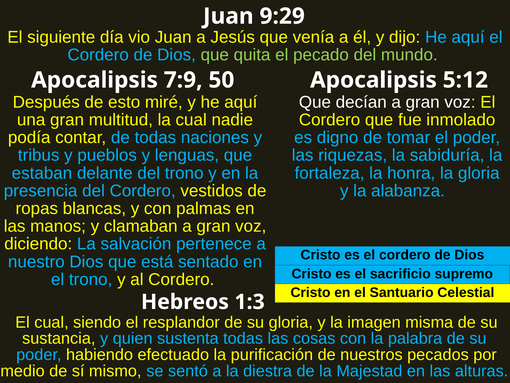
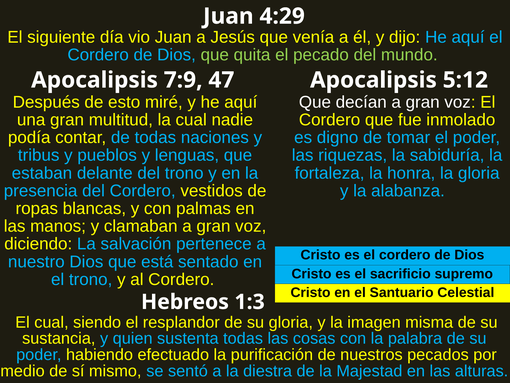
9:29: 9:29 -> 4:29 (282, 16)
50: 50 -> 47 (221, 80)
